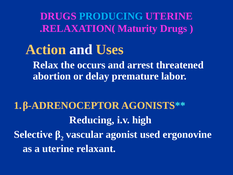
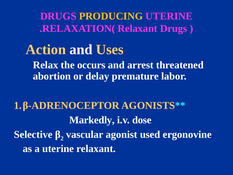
PRODUCING colour: light blue -> yellow (111, 16)
RELAXATION( Maturity: Maturity -> Relaxant (137, 28)
Reducing: Reducing -> Markedly (92, 120)
high: high -> dose (142, 120)
